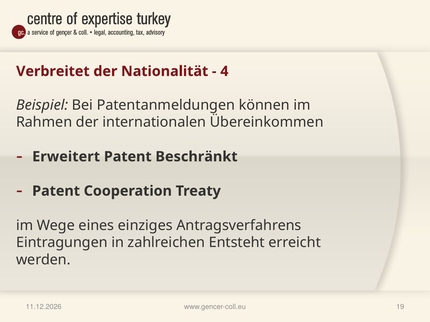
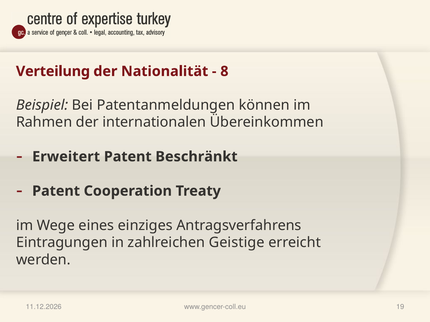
Verbreitet: Verbreitet -> Verteilung (53, 71)
4: 4 -> 8 (224, 71)
Entsteht: Entsteht -> Geistige (237, 243)
